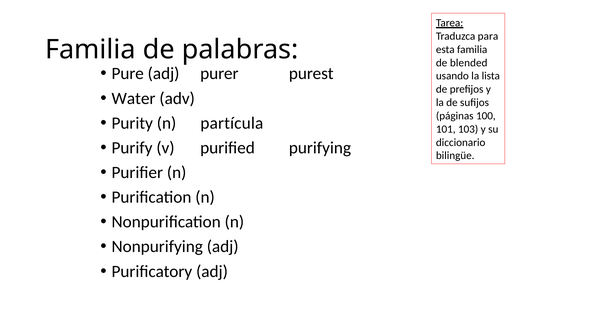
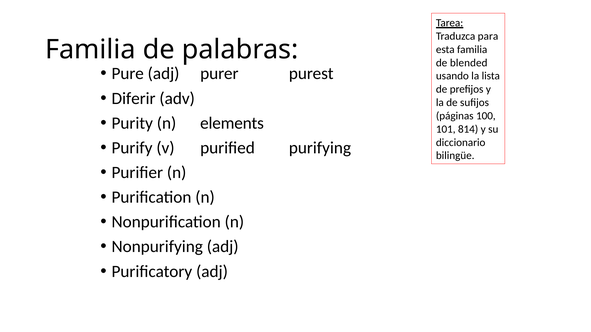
Water: Water -> Diferir (134, 98)
partícula: partícula -> elements (232, 123)
103: 103 -> 814 (468, 129)
